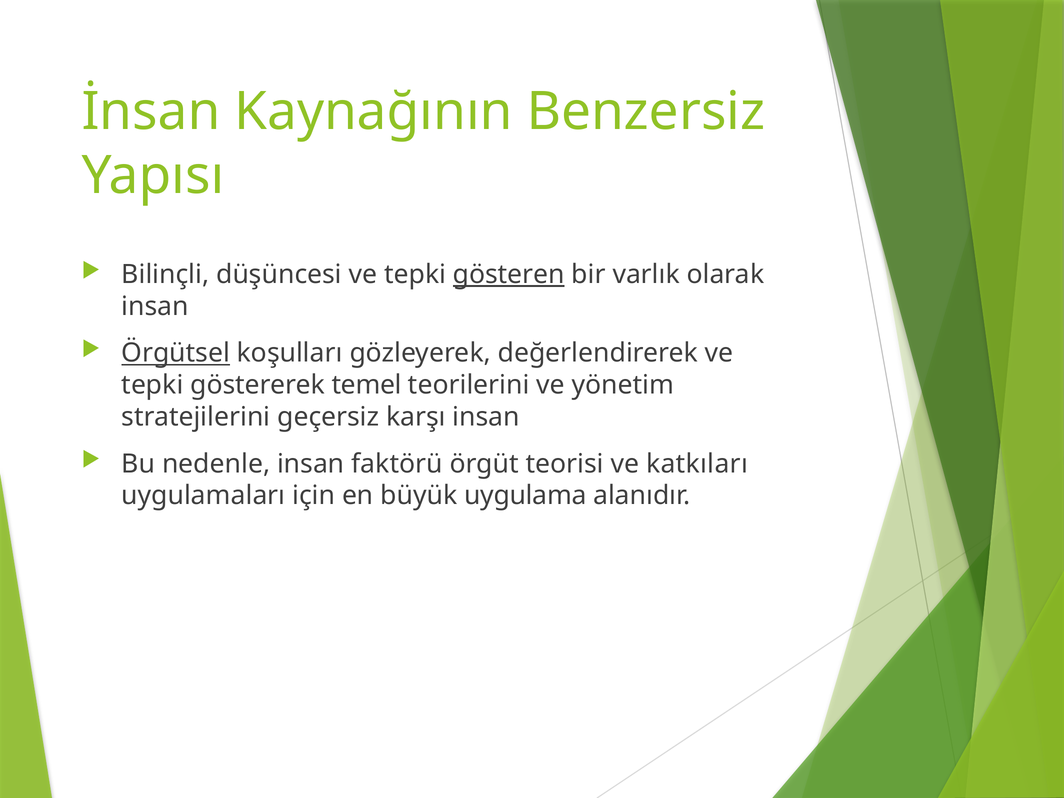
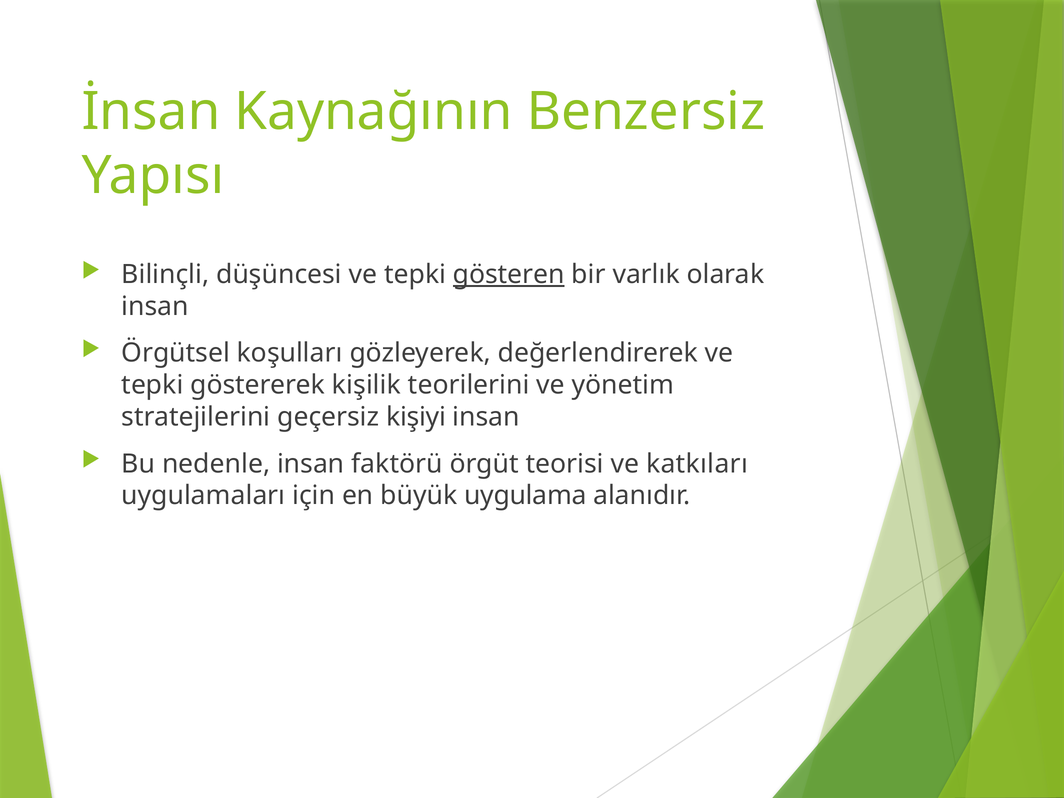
Örgütsel underline: present -> none (176, 353)
temel: temel -> kişilik (367, 385)
karşı: karşı -> kişiyi (416, 417)
